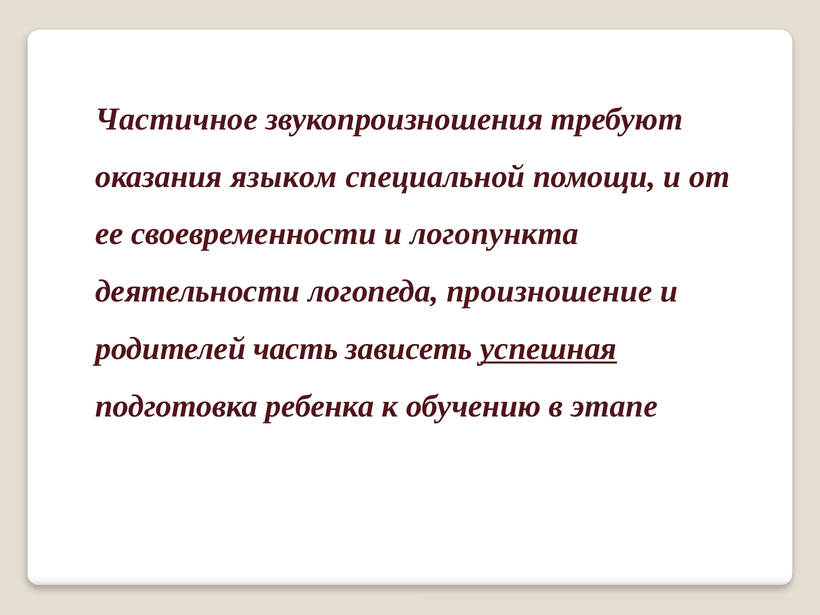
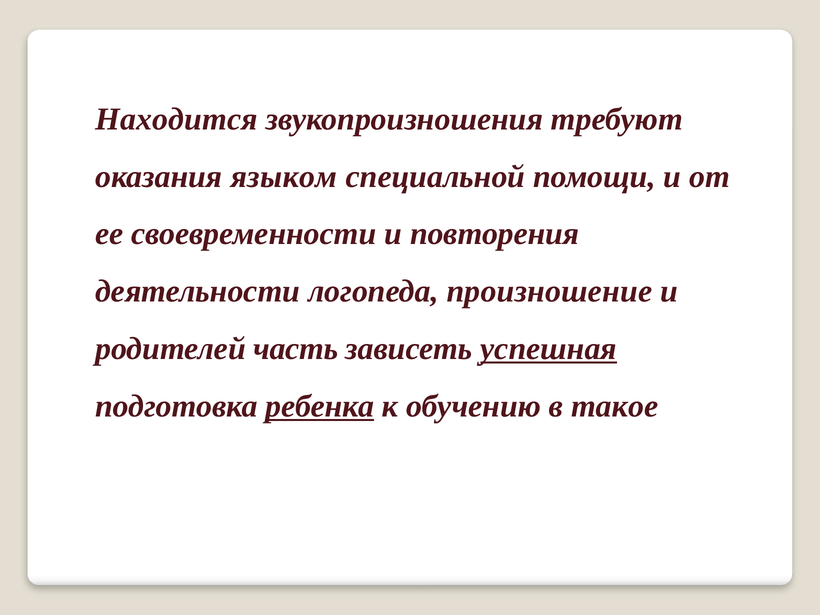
Частичное: Частичное -> Находится (176, 119)
логопункта: логопункта -> повторения (495, 234)
ребенка underline: none -> present (320, 406)
этапе: этапе -> такое (615, 406)
